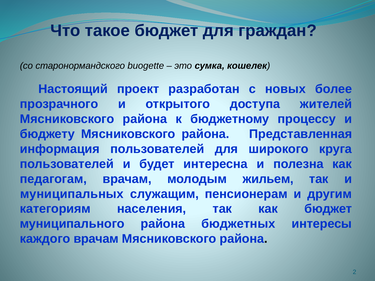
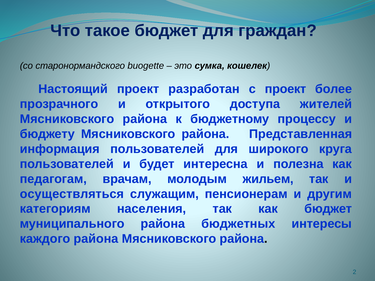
с новых: новых -> проект (286, 89)
муниципальных: муниципальных -> осуществляться (72, 194)
каждого врачам: врачам -> района (96, 239)
